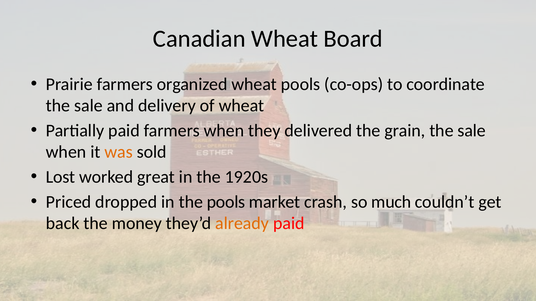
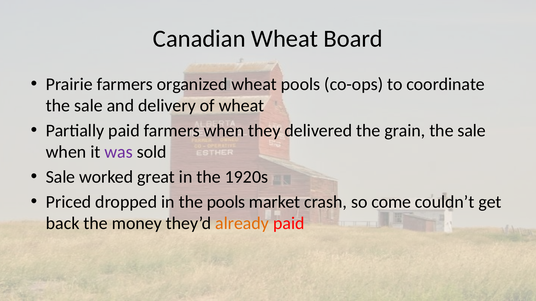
was colour: orange -> purple (119, 152)
Lost: Lost -> Sale (61, 177)
much: much -> come (391, 202)
